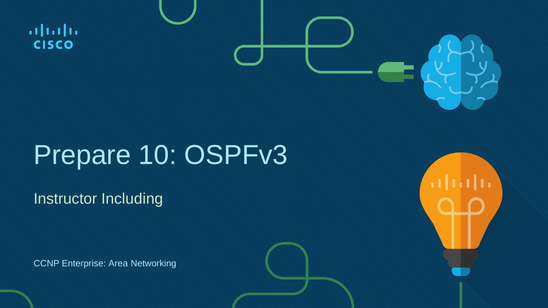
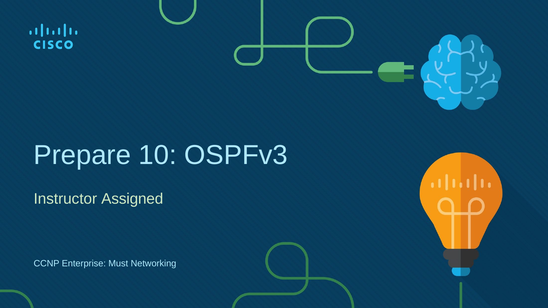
Including: Including -> Assigned (132, 199)
Area: Area -> Must (118, 264)
